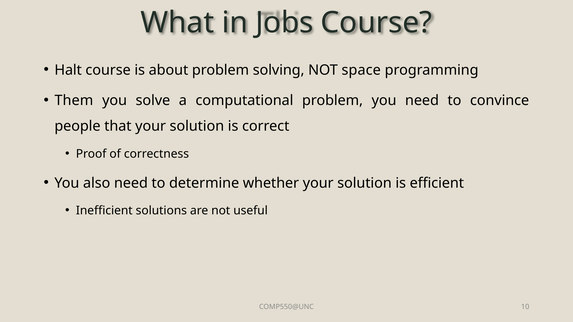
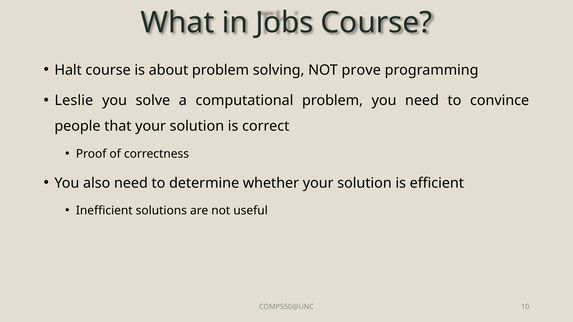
space: space -> prove (361, 70)
Them: Them -> Leslie (74, 101)
